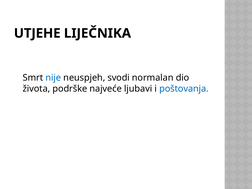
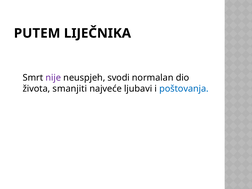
UTJEHE: UTJEHE -> PUTEM (37, 33)
nije colour: blue -> purple (53, 78)
podrške: podrške -> smanjiti (70, 89)
